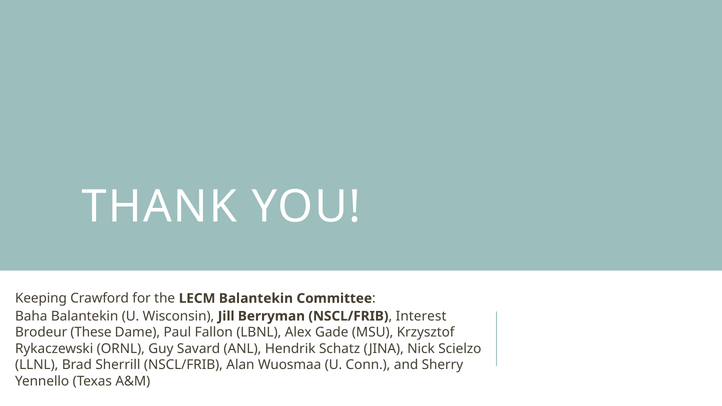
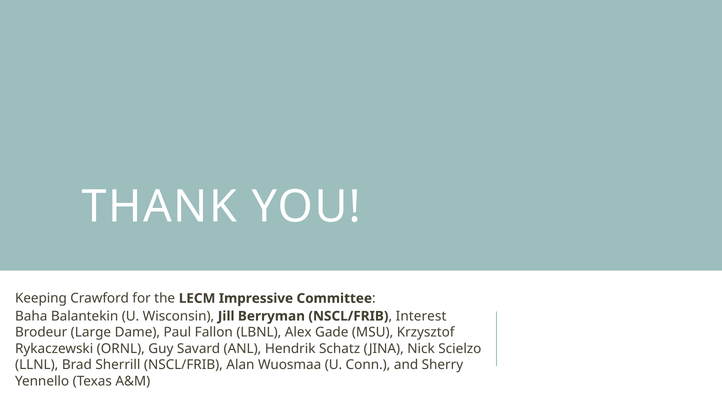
LECM Balantekin: Balantekin -> Impressive (256, 298)
These: These -> Large (91, 332)
